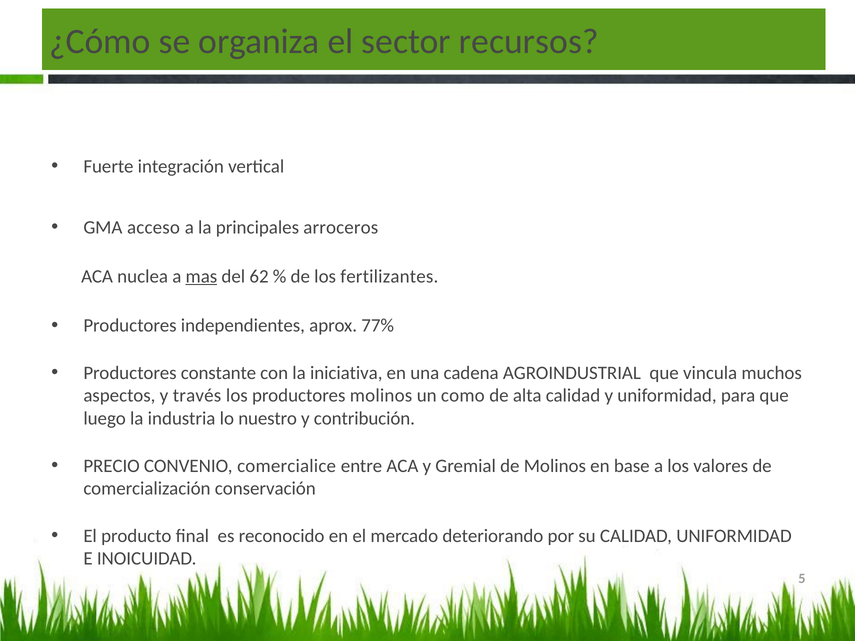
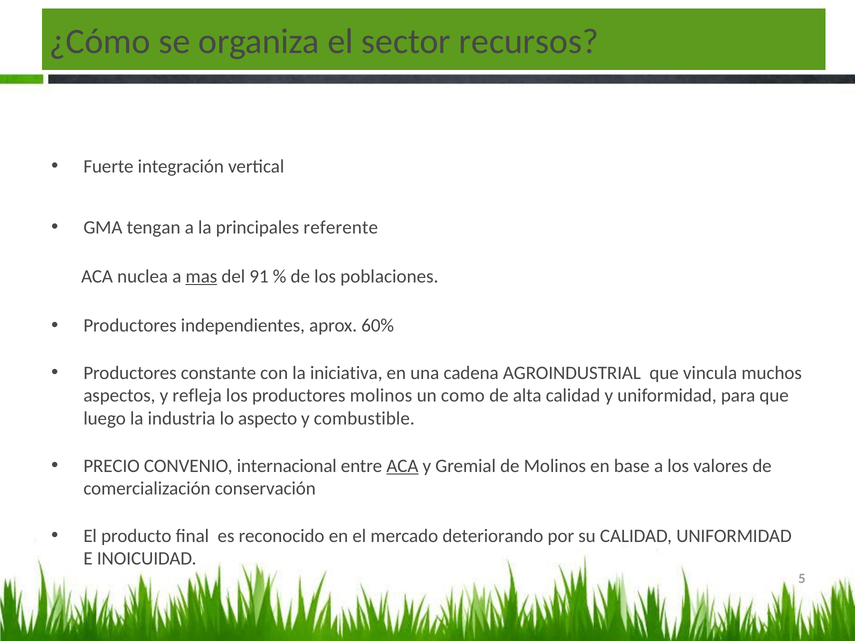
acceso: acceso -> tengan (154, 227)
arroceros: arroceros -> referente (341, 227)
62: 62 -> 91 (259, 277)
fertilizantes: fertilizantes -> poblaciones (389, 277)
77%: 77% -> 60% (378, 326)
través: través -> refleja (197, 396)
nuestro: nuestro -> aspecto (268, 419)
contribución: contribución -> combustible (364, 419)
comercialice: comercialice -> internacional (287, 466)
ACA underline: none -> present (402, 466)
